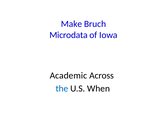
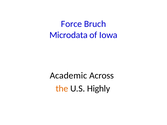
Make: Make -> Force (71, 24)
the colour: blue -> orange (62, 89)
When: When -> Highly (99, 89)
